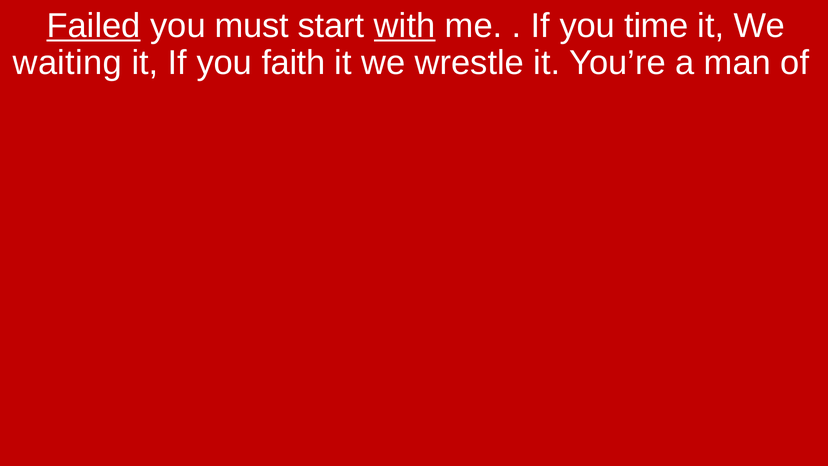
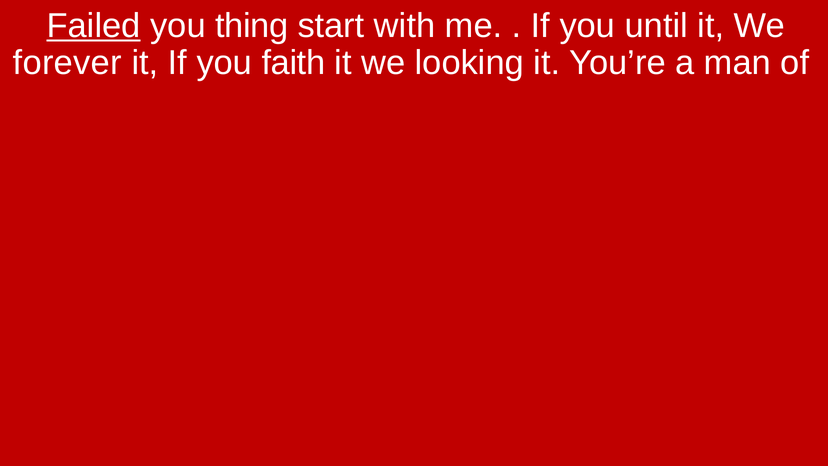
must: must -> thing (252, 26)
with underline: present -> none (405, 26)
time: time -> until (656, 26)
waiting: waiting -> forever (67, 63)
wrestle: wrestle -> looking (469, 63)
